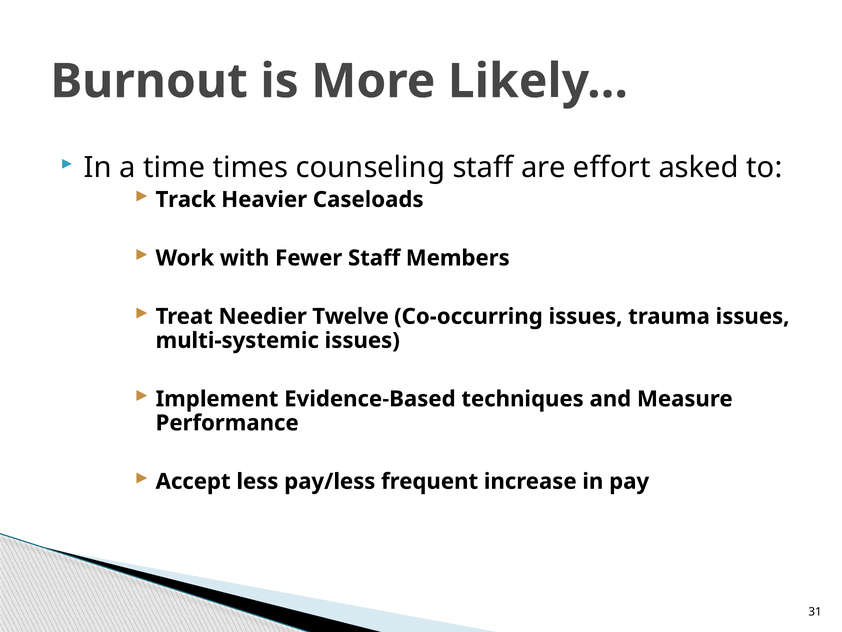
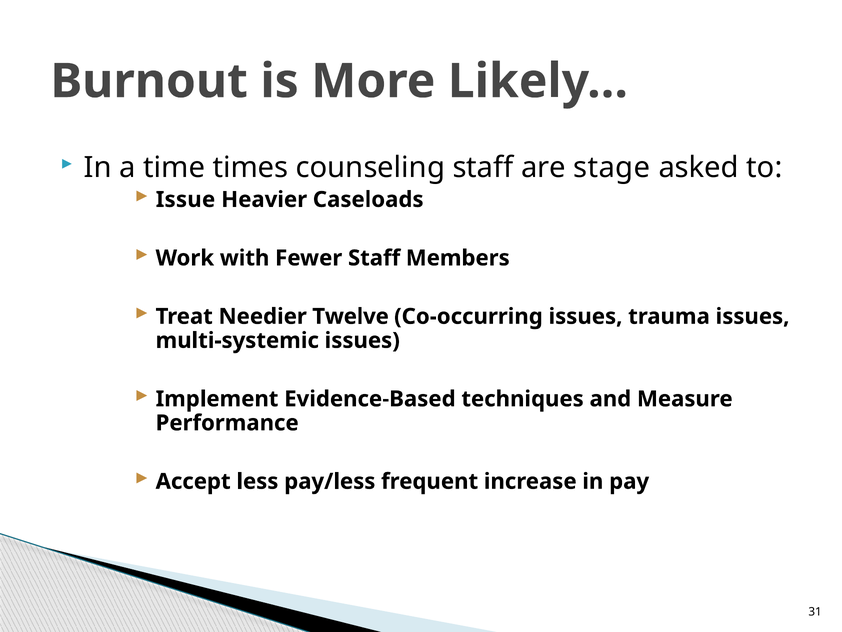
effort: effort -> stage (612, 168)
Track: Track -> Issue (185, 199)
